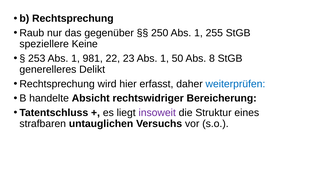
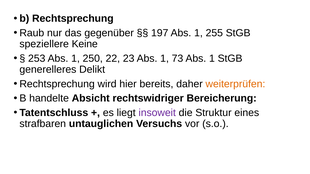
250: 250 -> 197 (160, 33)
981: 981 -> 250 (93, 59)
50: 50 -> 73 (177, 59)
8: 8 -> 1 (212, 59)
erfasst: erfasst -> bereits (156, 84)
weiterprüfen colour: blue -> orange (235, 84)
